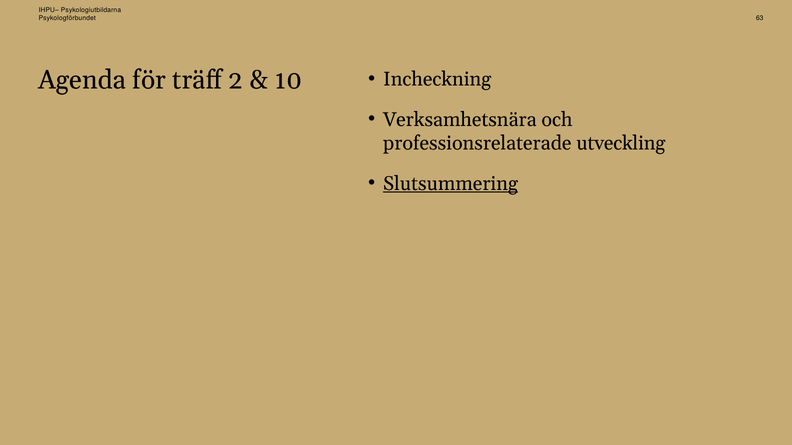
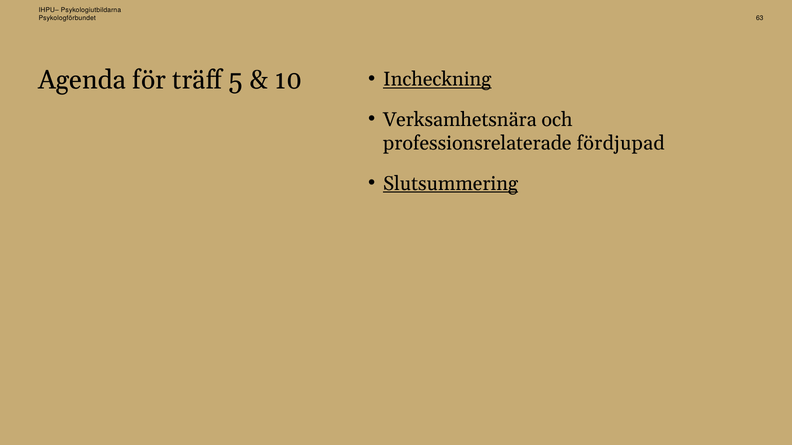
Incheckning underline: none -> present (437, 79)
2: 2 -> 5 (236, 80)
utveckling: utveckling -> fördjupad (621, 143)
